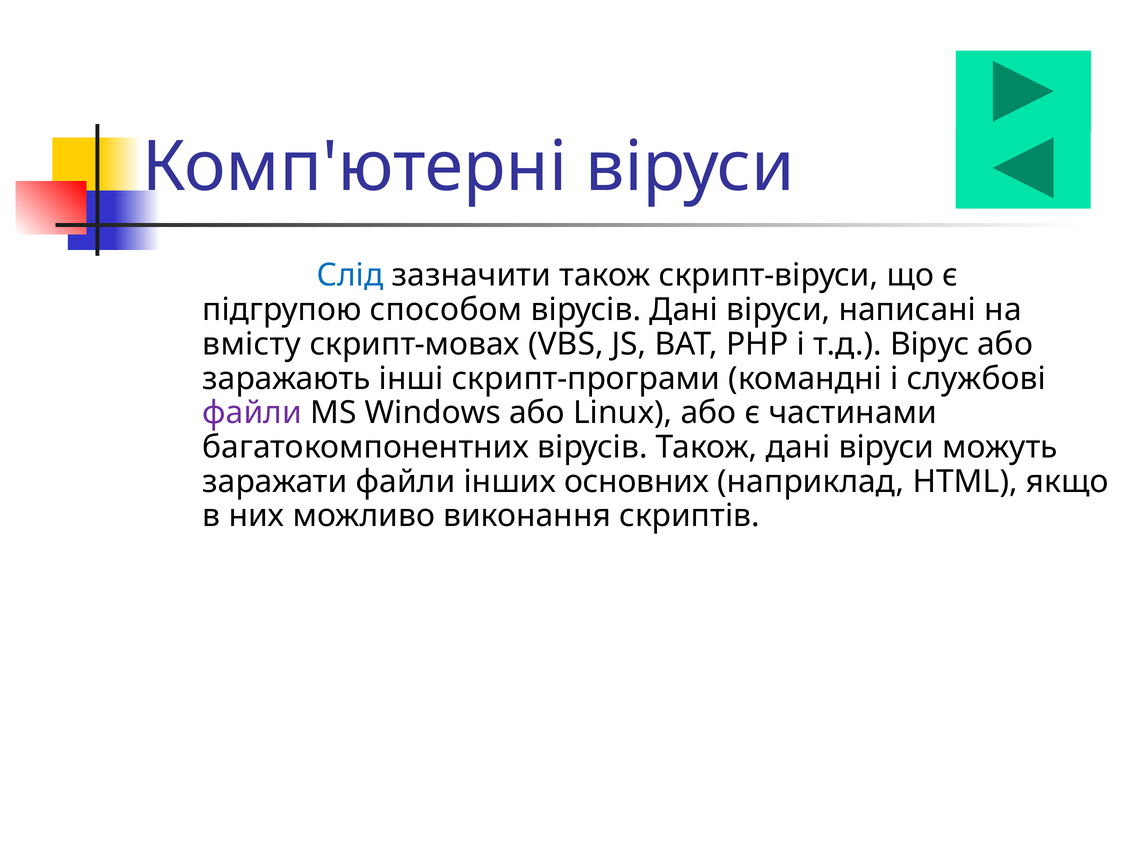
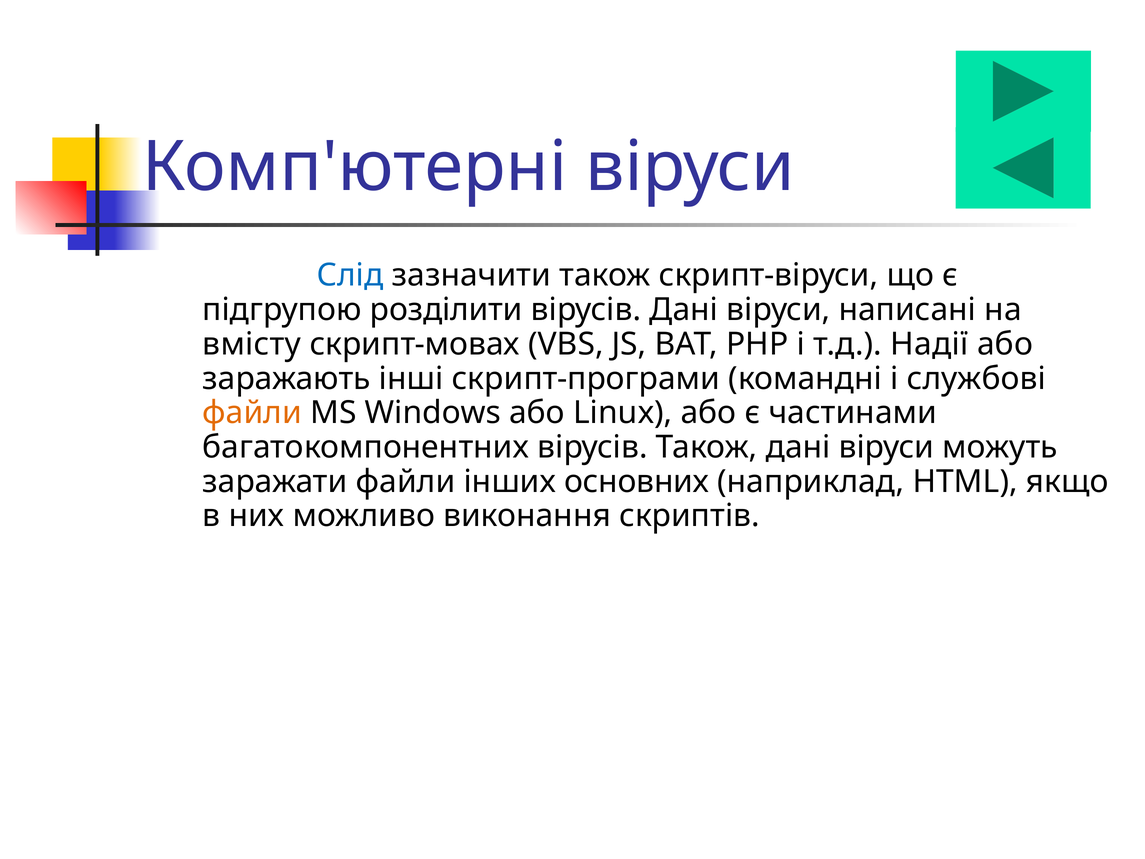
способом: способом -> розділити (446, 310)
Вірус: Вірус -> Надії (929, 344)
файли colour: purple -> orange (252, 413)
